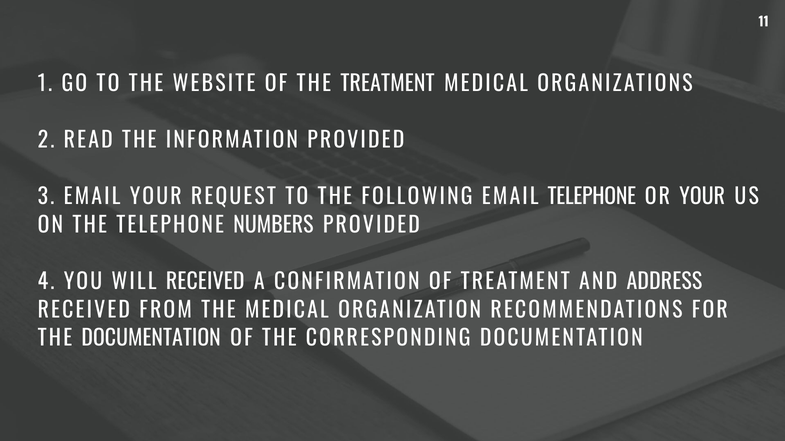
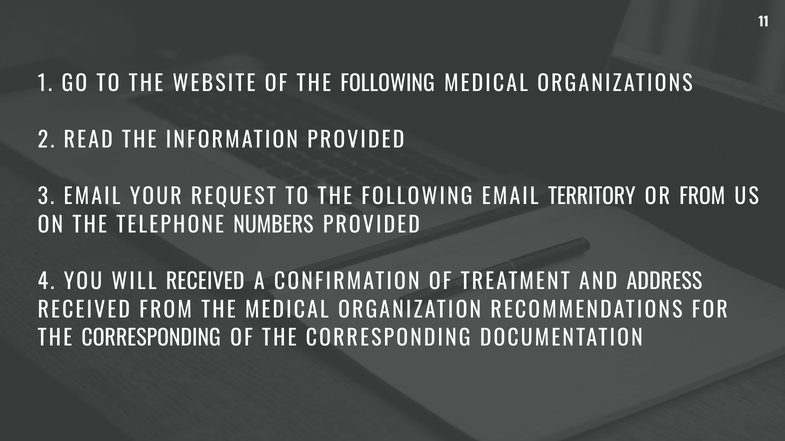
OF THE TREATMENT: TREATMENT -> FOLLOWING (388, 84)
EMAIL TELEPHONE: TELEPHONE -> TERRITORY (592, 197)
OR YOUR: YOUR -> FROM (702, 197)
DOCUMENTATION: DOCUMENTATION -> CORRESPONDING (151, 339)
